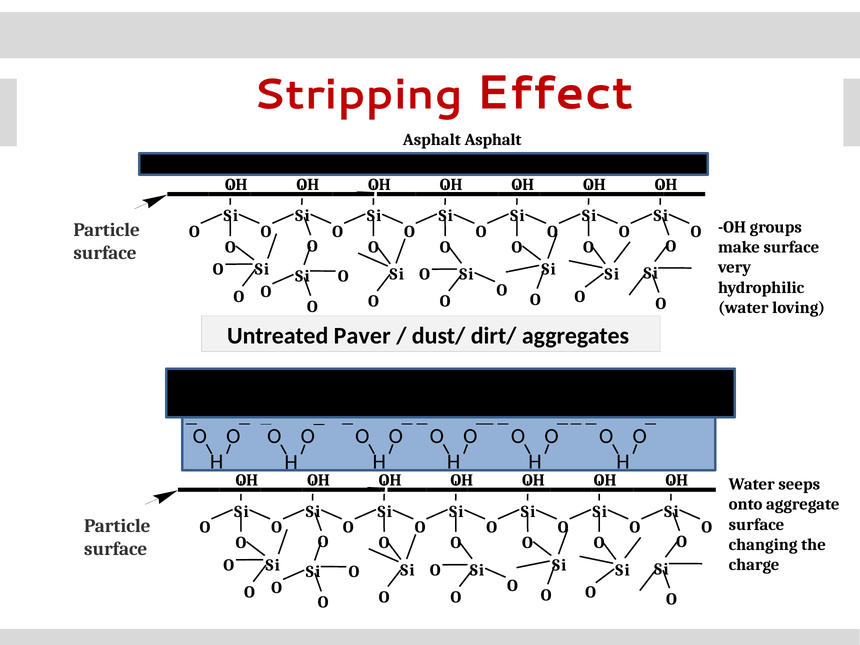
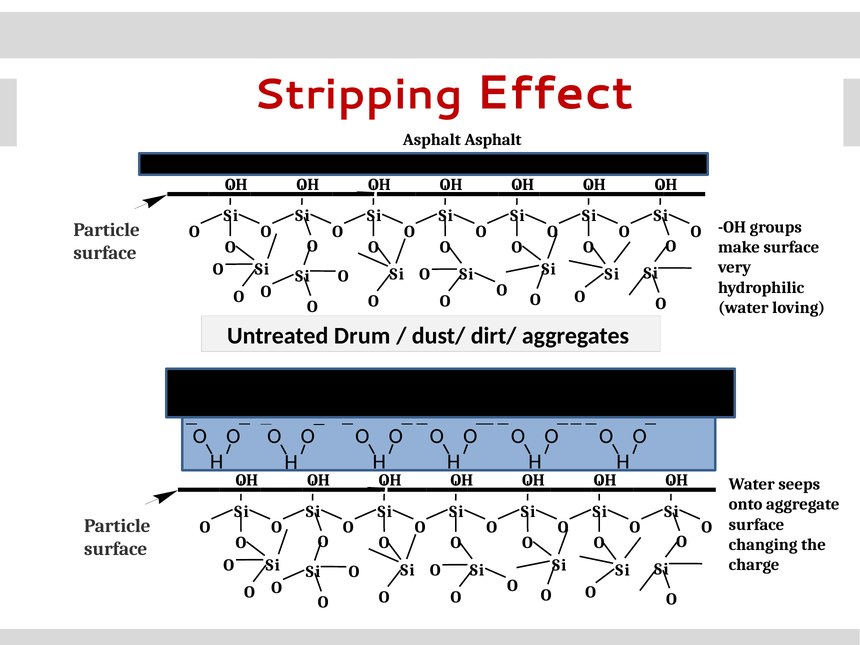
Paver: Paver -> Drum (362, 336)
